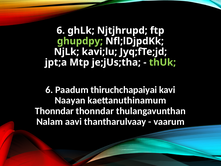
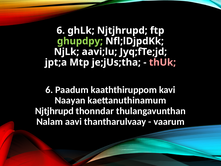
kavi;lu: kavi;lu -> aavi;lu (99, 52)
thUk colour: light green -> pink (163, 62)
thiruchchapaiyai: thiruchchapaiyai -> kaaththiruppom (124, 90)
Thonndar: Thonndar -> Njtjhrupd (54, 111)
